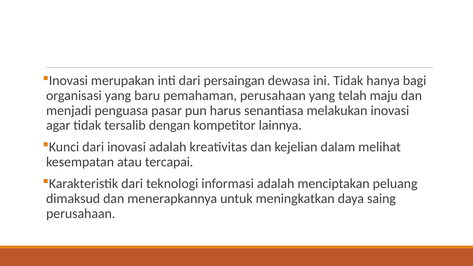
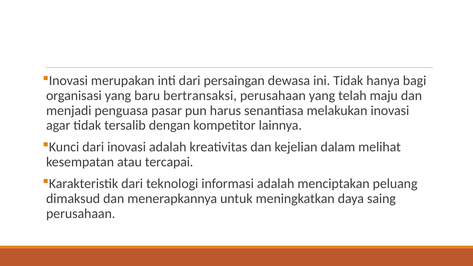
pemahaman: pemahaman -> bertransaksi (200, 96)
